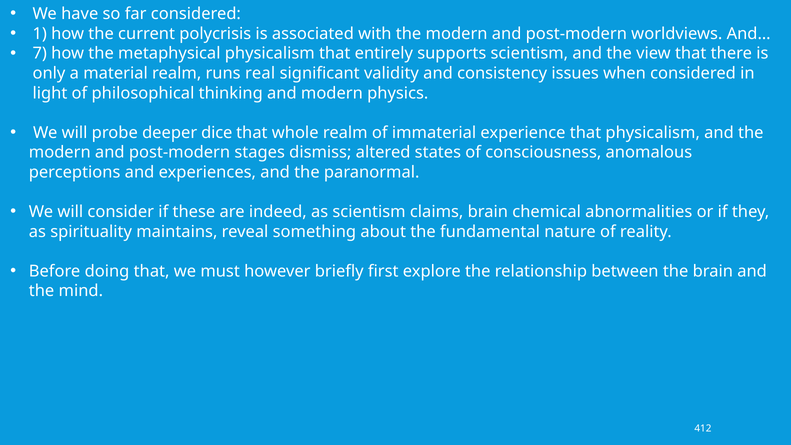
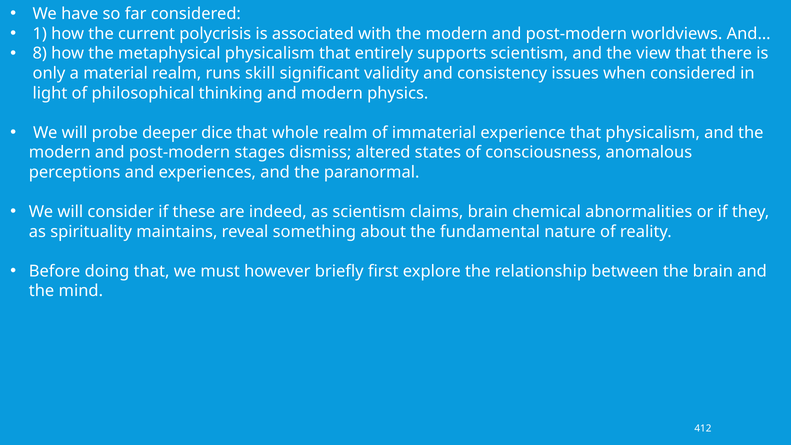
7: 7 -> 8 (40, 54)
real: real -> skill (260, 73)
